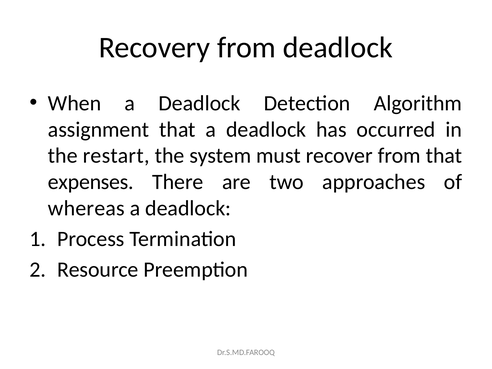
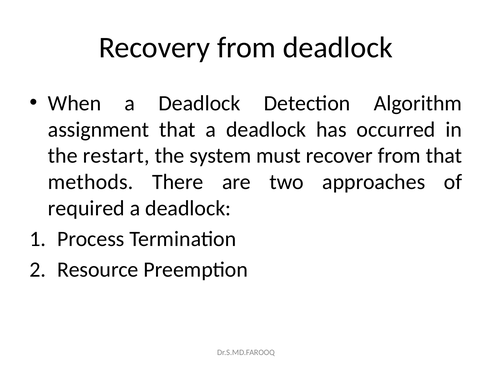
expenses: expenses -> methods (91, 182)
whereas: whereas -> required (86, 208)
